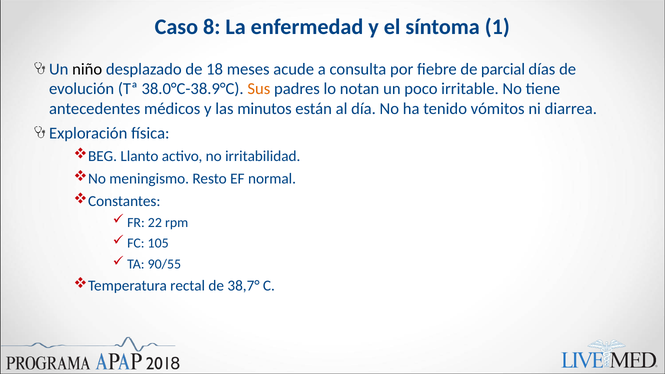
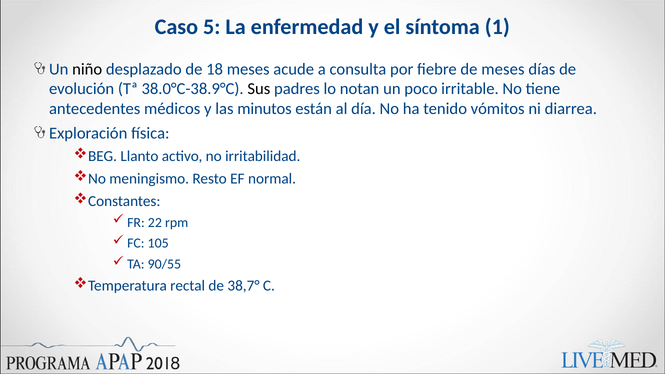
8: 8 -> 5 (212, 27)
de parcial: parcial -> meses (503, 69)
Sus colour: orange -> black (259, 89)
